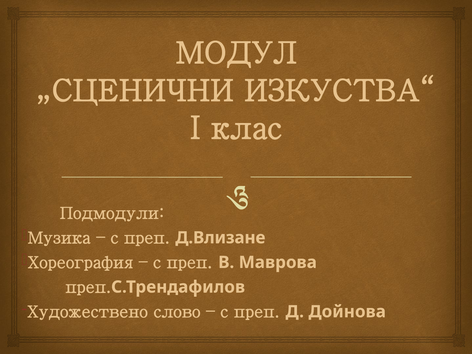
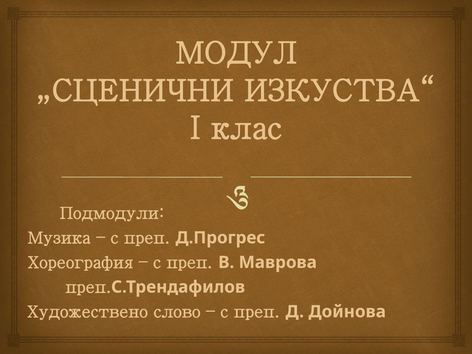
Д.Влизане: Д.Влизане -> Д.Прогрес (220, 238)
